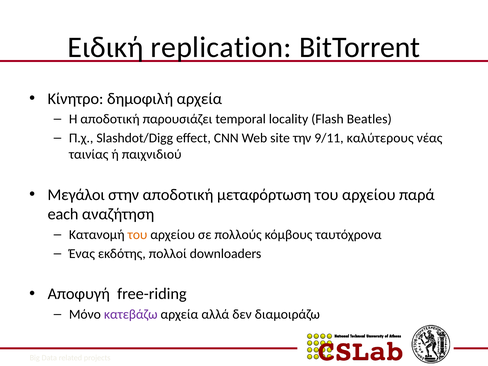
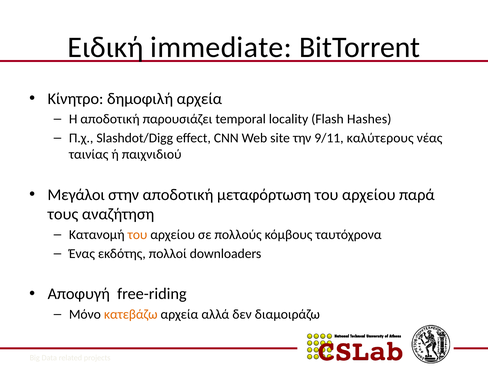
replication: replication -> immediate (221, 47)
Beatles: Beatles -> Hashes (369, 119)
each: each -> τους (63, 214)
κατεβάζω colour: purple -> orange (131, 314)
